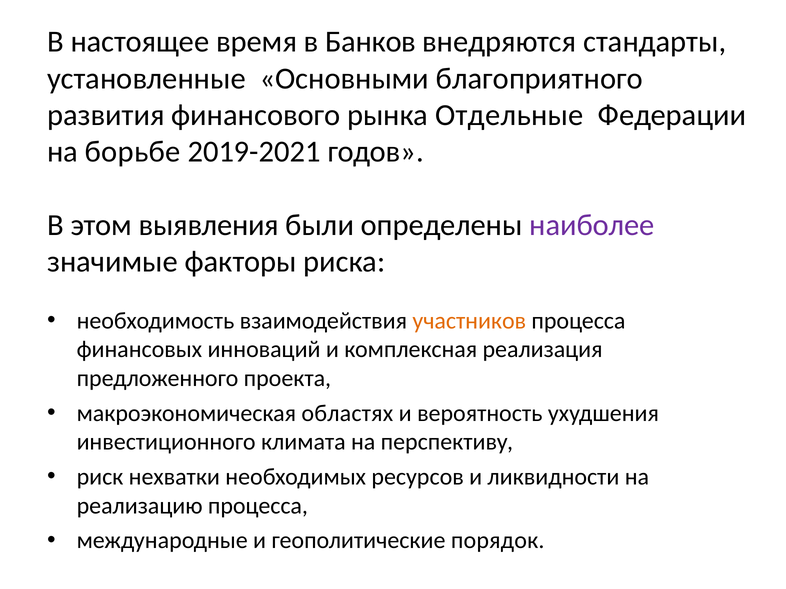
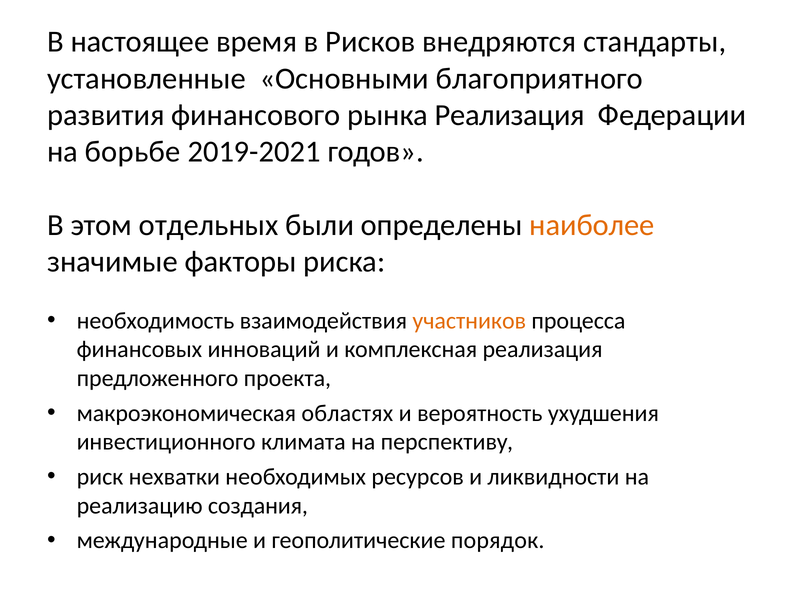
Банков: Банков -> Рисков (370, 42)
рынка Отдельные: Отдельные -> Реализация (510, 115)
выявления: выявления -> отдельных (209, 225)
наиболее colour: purple -> orange (592, 225)
реализацию процесса: процесса -> создания (258, 506)
